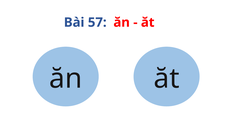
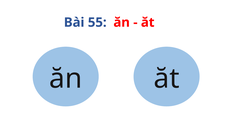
57: 57 -> 55 (97, 23)
